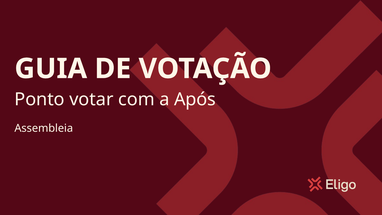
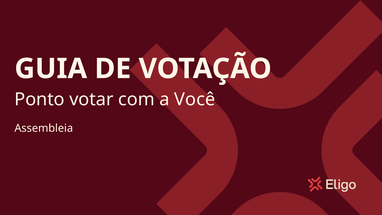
Após: Após -> Você (195, 99)
